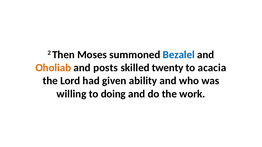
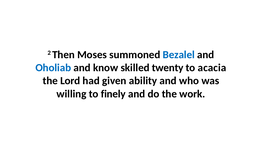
Oholiab colour: orange -> blue (53, 68)
posts: posts -> know (106, 68)
doing: doing -> finely (113, 94)
